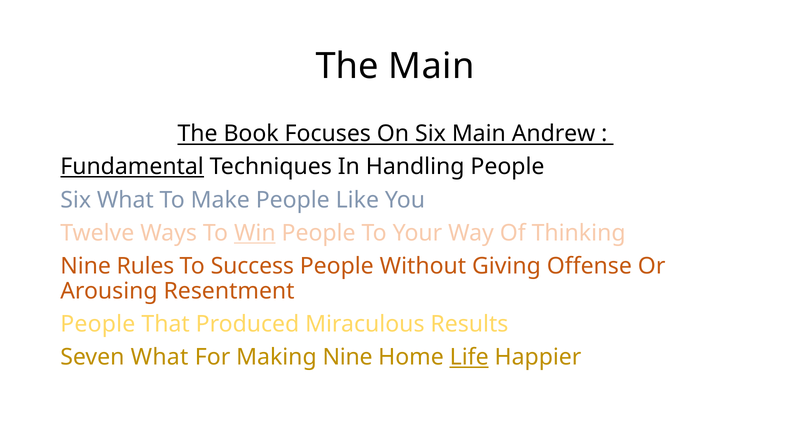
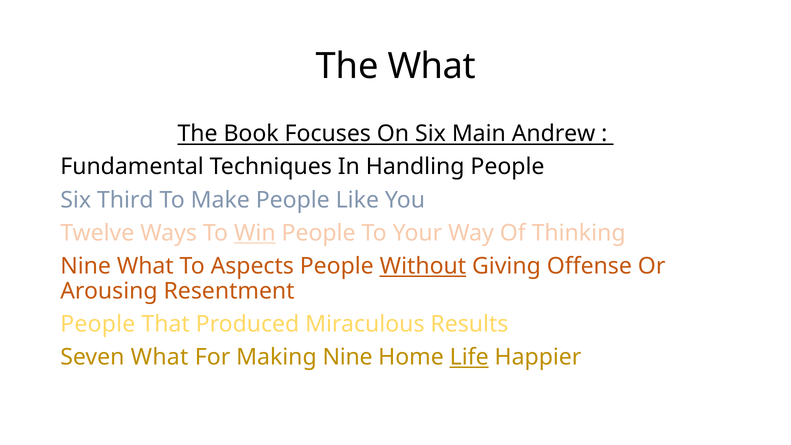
The Main: Main -> What (432, 66)
Fundamental underline: present -> none (132, 167)
Six What: What -> Third (125, 200)
Nine Rules: Rules -> What (145, 266)
Success: Success -> Aspects (252, 266)
Without underline: none -> present (423, 266)
